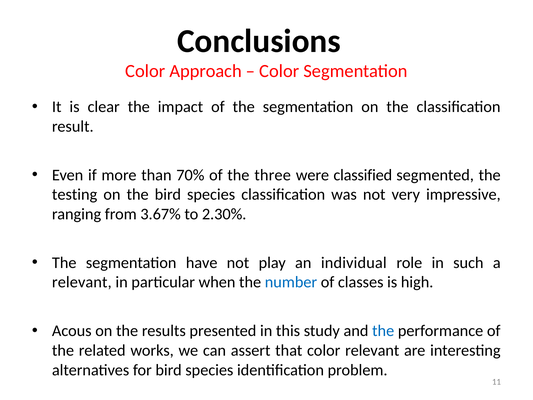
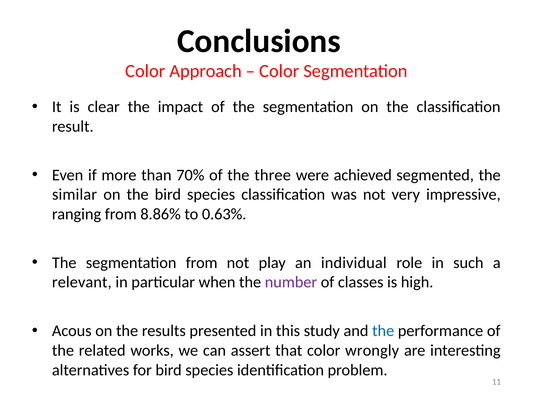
classified: classified -> achieved (363, 175)
testing: testing -> similar (75, 194)
3.67%: 3.67% -> 8.86% (161, 214)
2.30%: 2.30% -> 0.63% (224, 214)
segmentation have: have -> from (202, 263)
number colour: blue -> purple (291, 282)
color relevant: relevant -> wrongly (372, 350)
